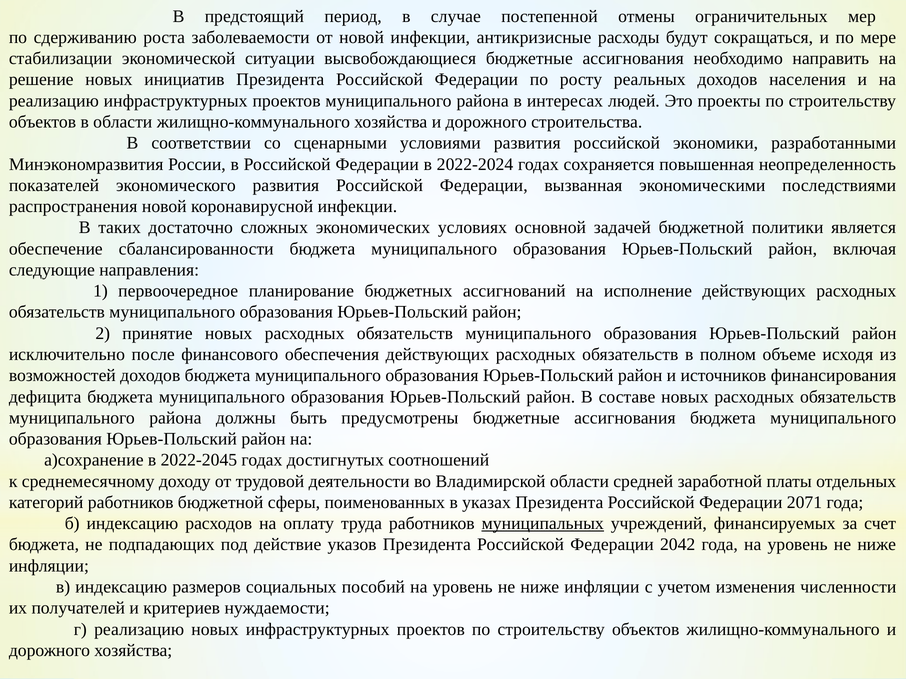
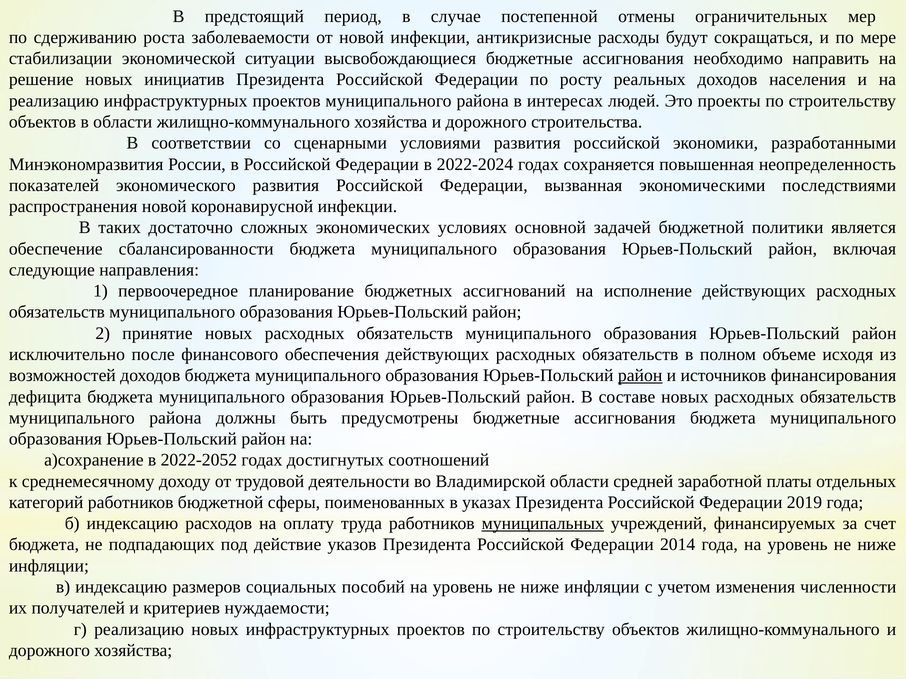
район underline: none -> present (640, 376)
2022-2045: 2022-2045 -> 2022-2052 (199, 460)
2071: 2071 -> 2019 (804, 503)
2042: 2042 -> 2014 (678, 545)
